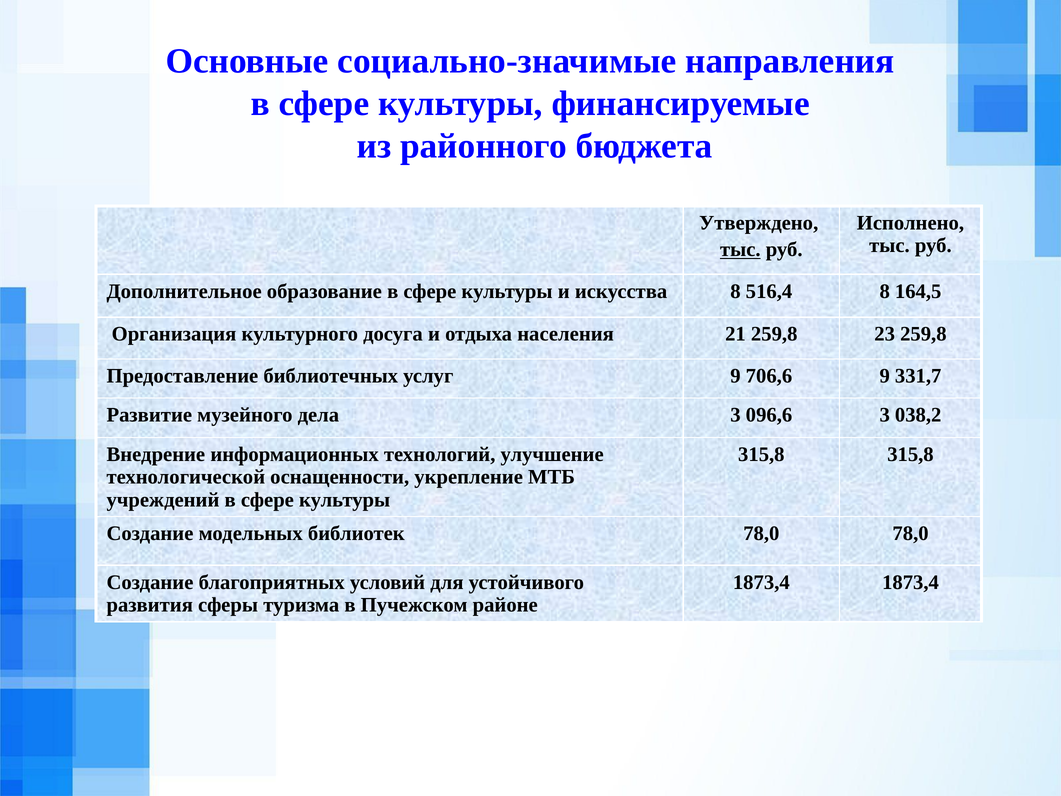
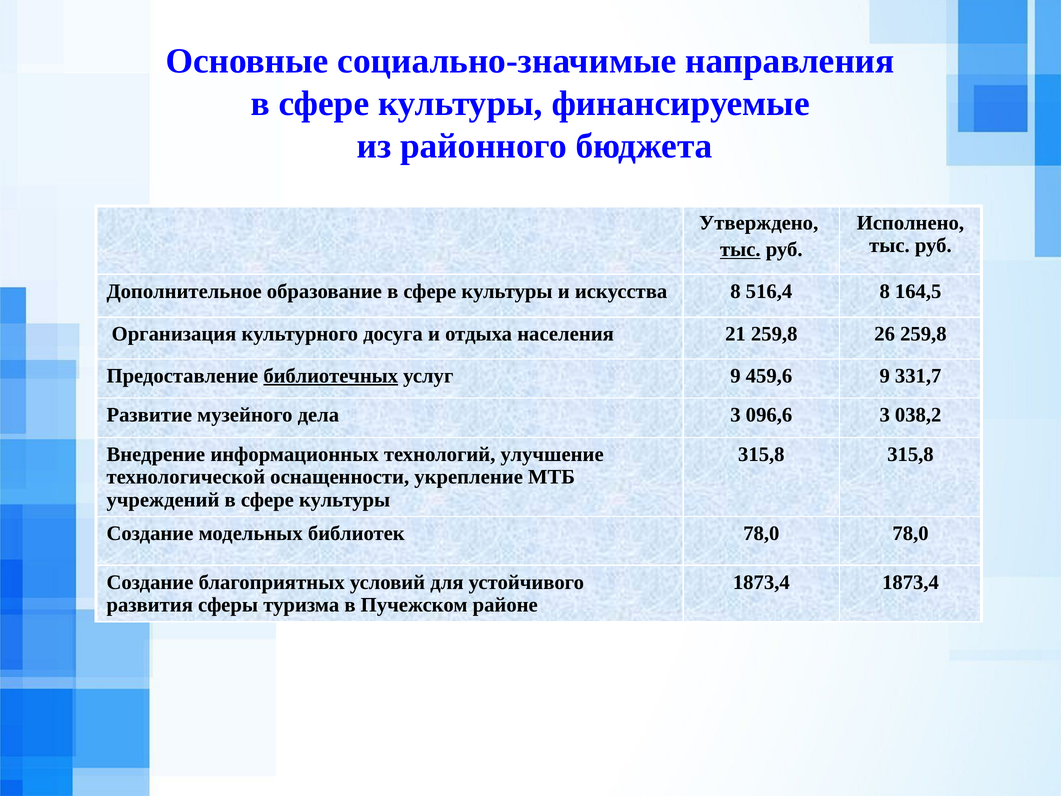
23: 23 -> 26 (885, 334)
библиотечных underline: none -> present (331, 376)
706,6: 706,6 -> 459,6 (769, 376)
